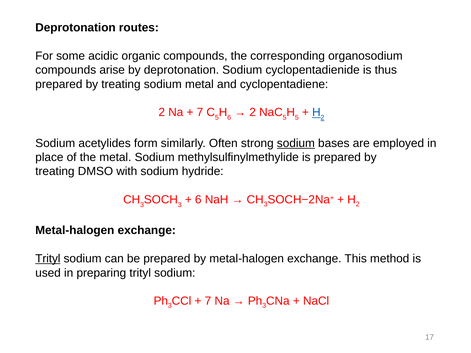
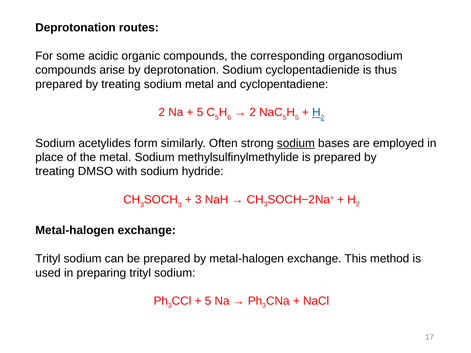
7: 7 -> 5 (200, 113)
6: 6 -> 3 (198, 200)
Trityl underline: present -> none (48, 259)
7: 7 -> 5 (208, 301)
